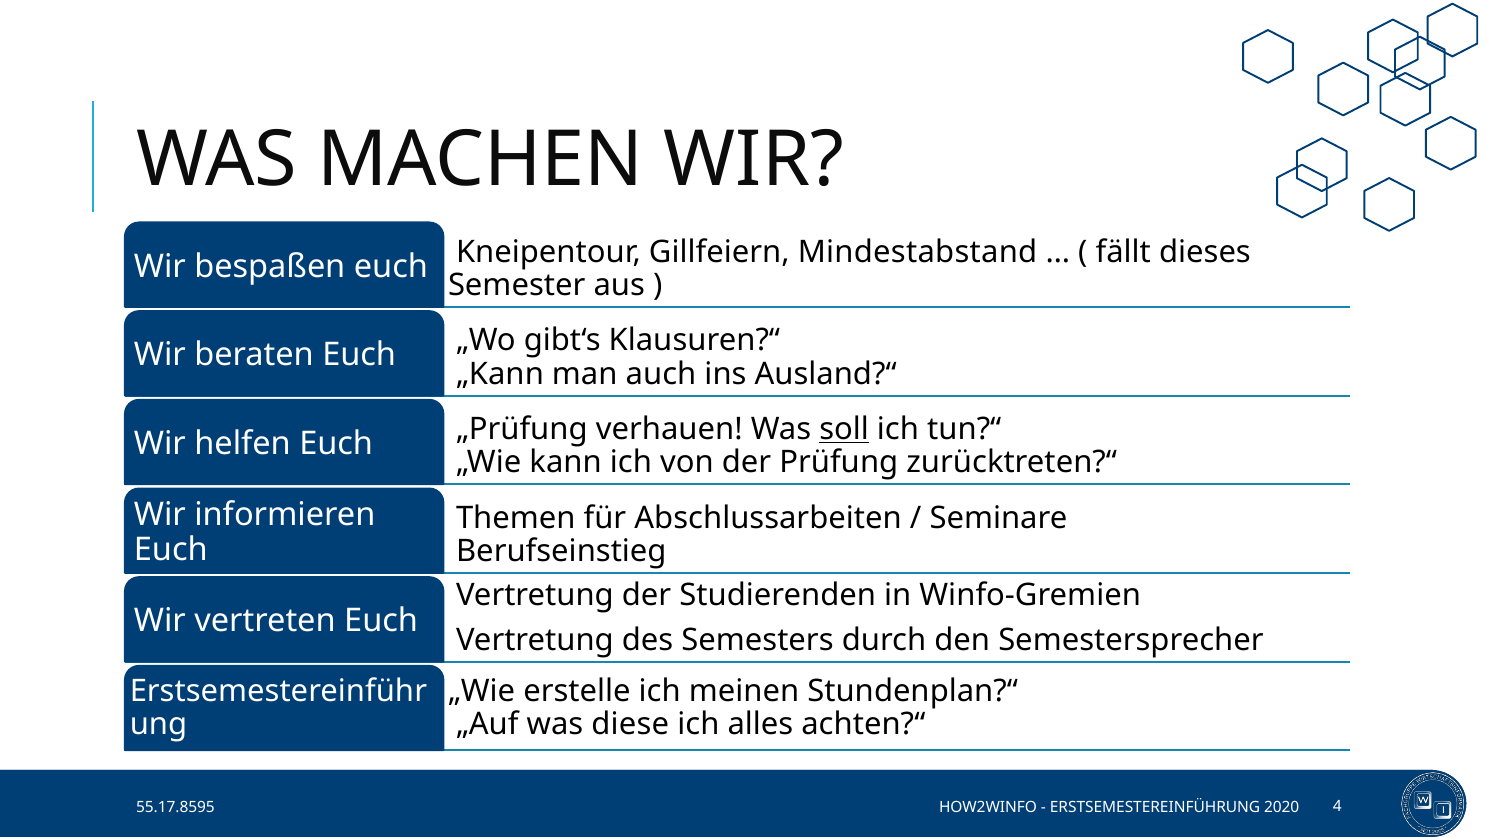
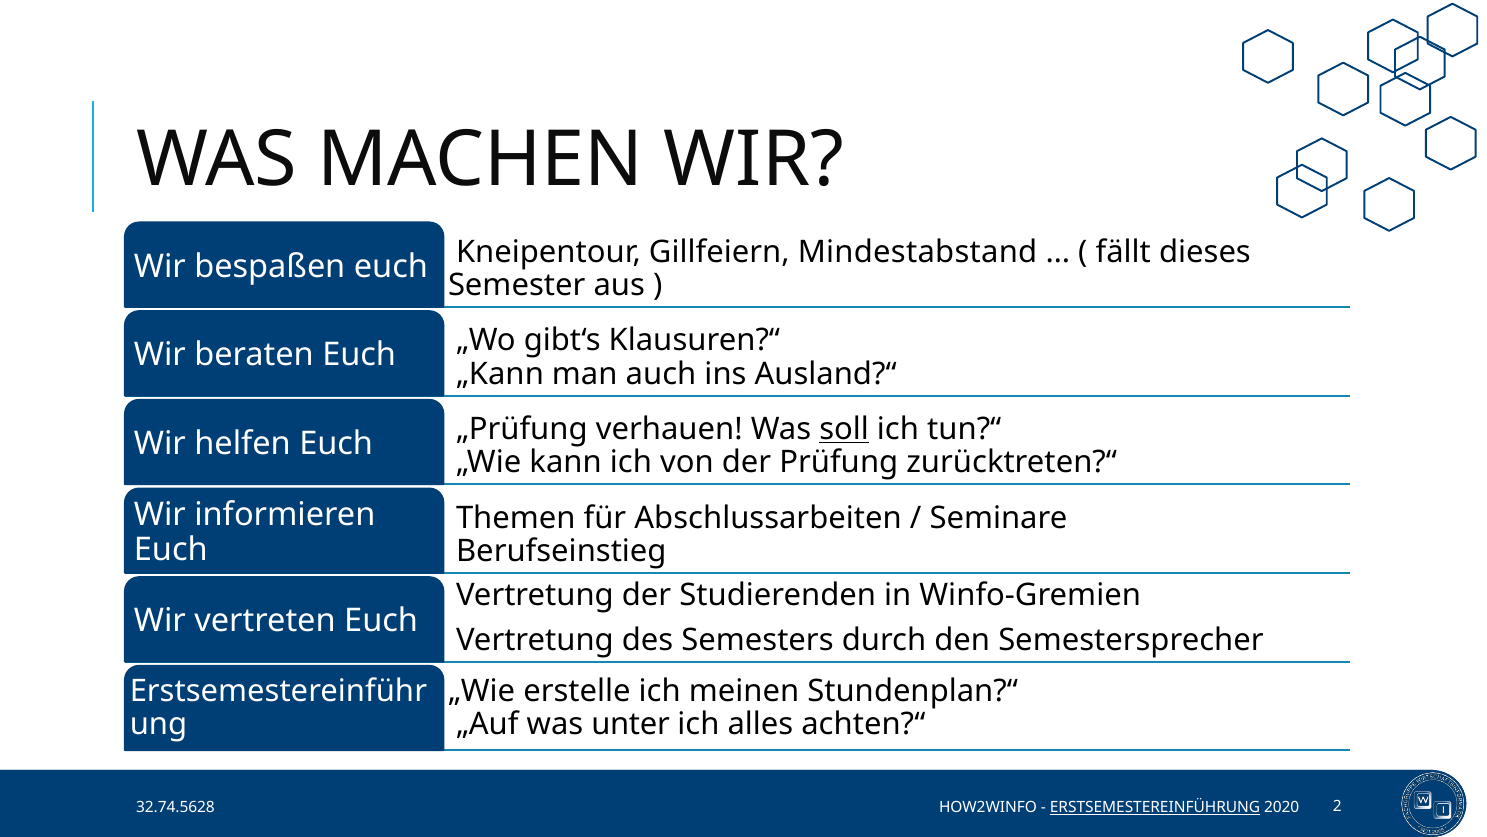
diese: diese -> unter (631, 724)
55.17.8595: 55.17.8595 -> 32.74.5628 (175, 807)
ERSTSEMESTEREINFÜHRUNG underline: none -> present (1155, 807)
4: 4 -> 2 (1337, 806)
